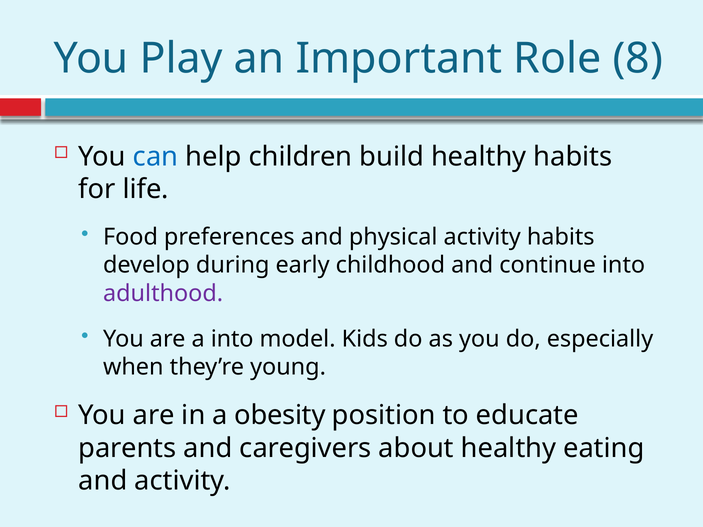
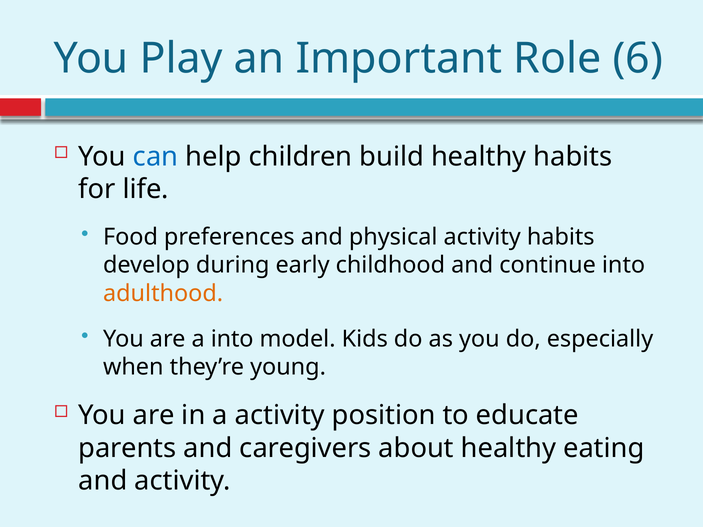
8: 8 -> 6 (638, 59)
adulthood colour: purple -> orange (163, 293)
a obesity: obesity -> activity (280, 416)
